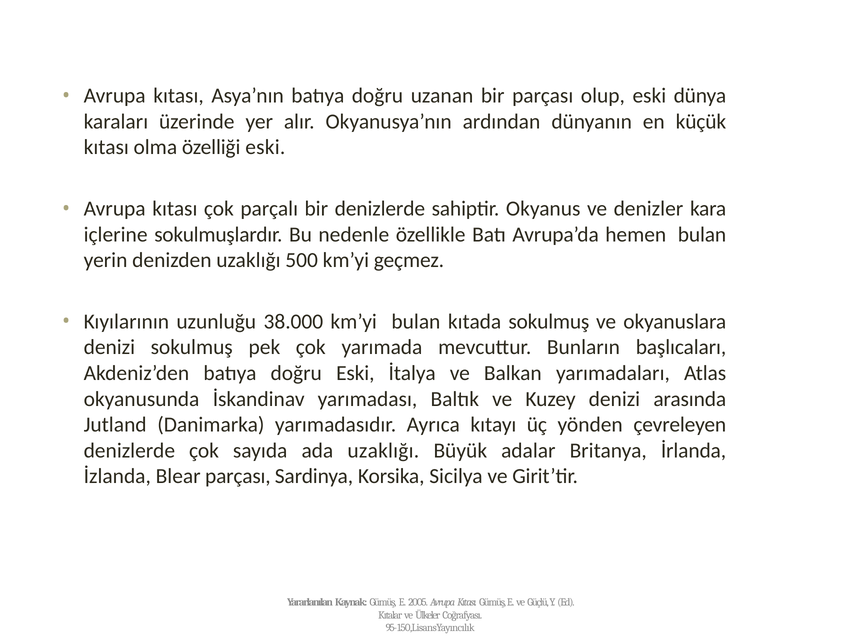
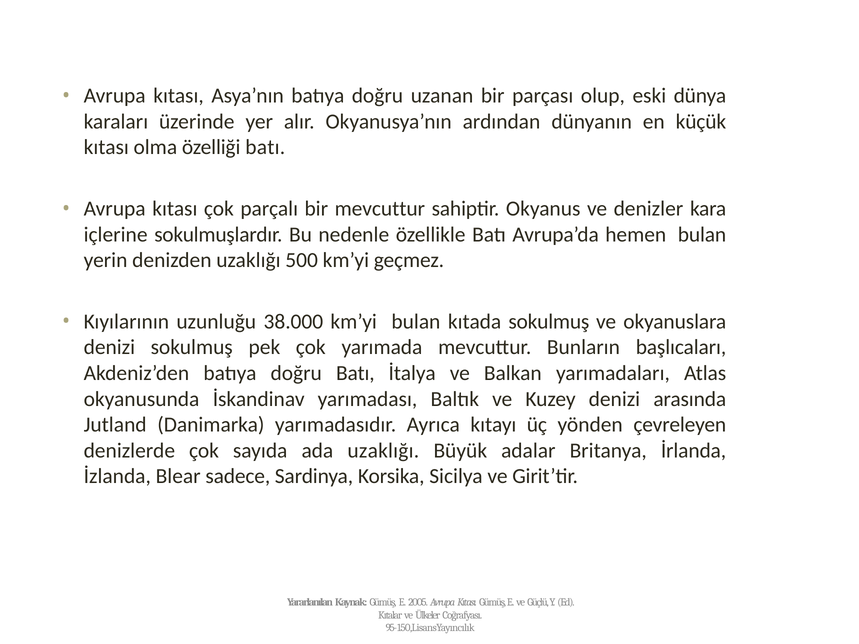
özelliği eski: eski -> batı (265, 147)
bir denizlerde: denizlerde -> mevcuttur (380, 209)
doğru Eski: Eski -> Batı (355, 373)
Blear parçası: parçası -> sadece (238, 476)
